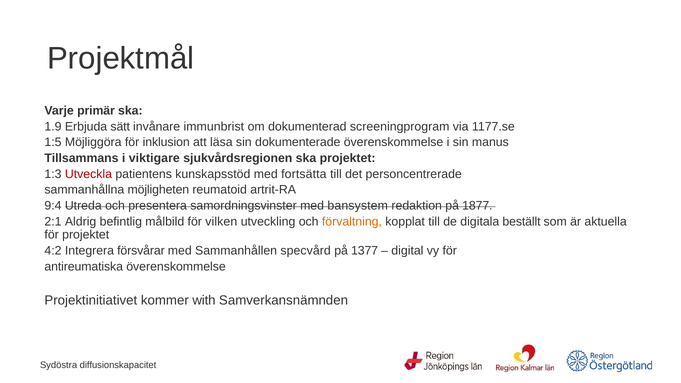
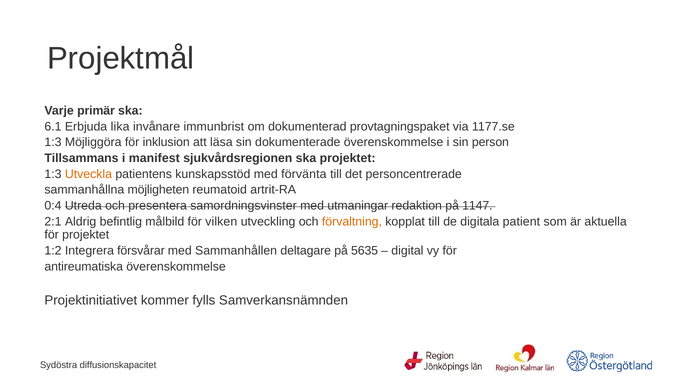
1.9: 1.9 -> 6.1 (53, 127)
sätt: sätt -> lika (120, 127)
screeningprogram: screeningprogram -> provtagningspaket (400, 127)
1:5: 1:5 -> 1:3 (53, 142)
manus: manus -> person (490, 142)
viktigare: viktigare -> manifest (154, 158)
Utveckla colour: red -> orange (88, 174)
fortsätta: fortsätta -> förvänta (304, 174)
9:4: 9:4 -> 0:4 (53, 206)
bansystem: bansystem -> utmaningar (358, 206)
1877: 1877 -> 1147 (477, 206)
beställt: beställt -> patient (521, 222)
4:2: 4:2 -> 1:2 (53, 251)
specvård: specvård -> deltagare (306, 251)
1377: 1377 -> 5635 (365, 251)
with: with -> fylls (204, 301)
